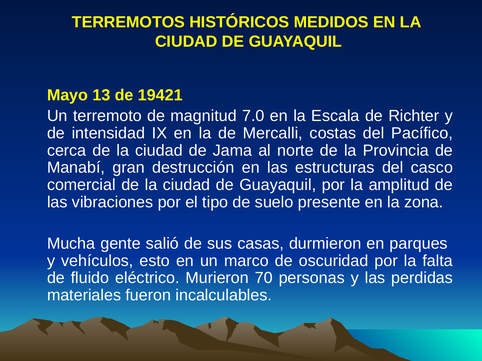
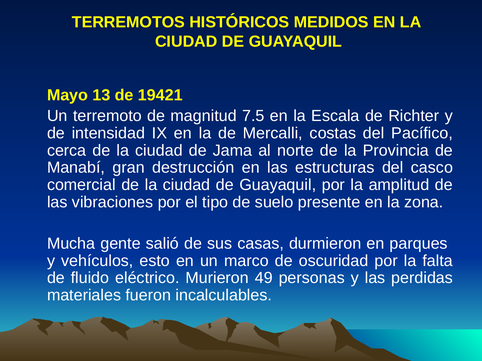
7.0: 7.0 -> 7.5 (253, 116)
70: 70 -> 49 (264, 278)
